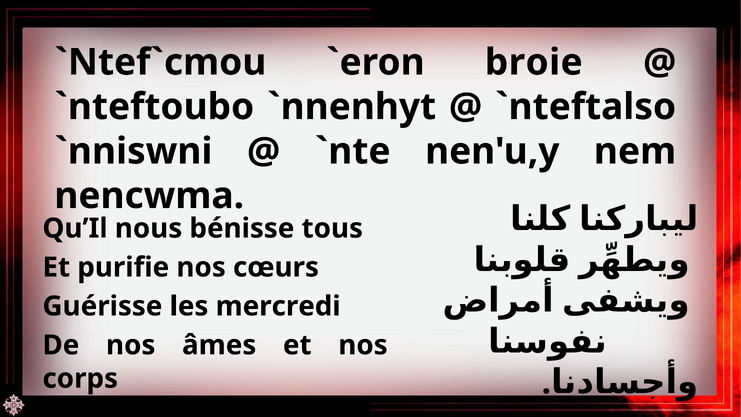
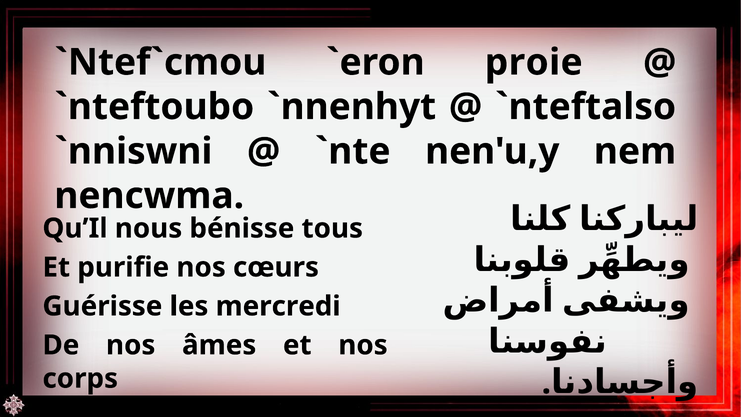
broie: broie -> proie (534, 62)
